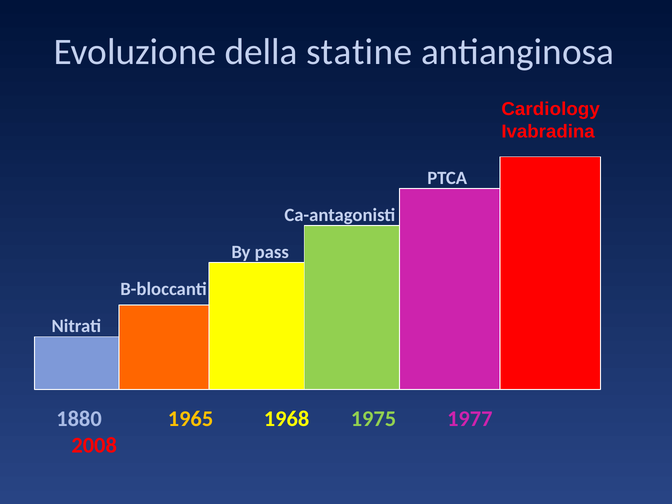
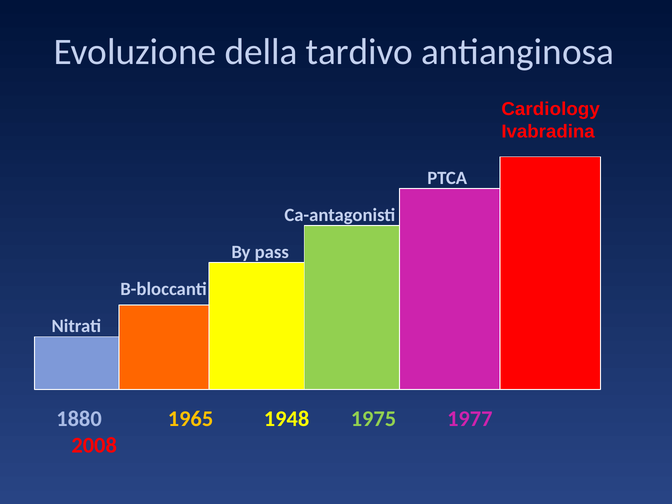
statine: statine -> tardivo (359, 52)
1968: 1968 -> 1948 (287, 419)
